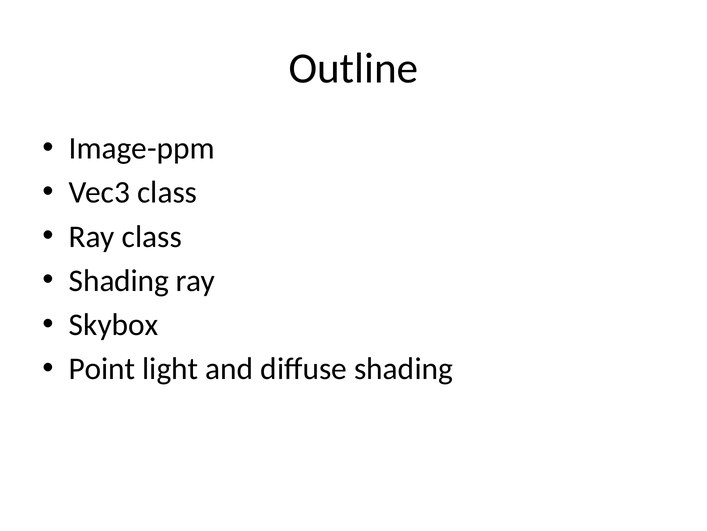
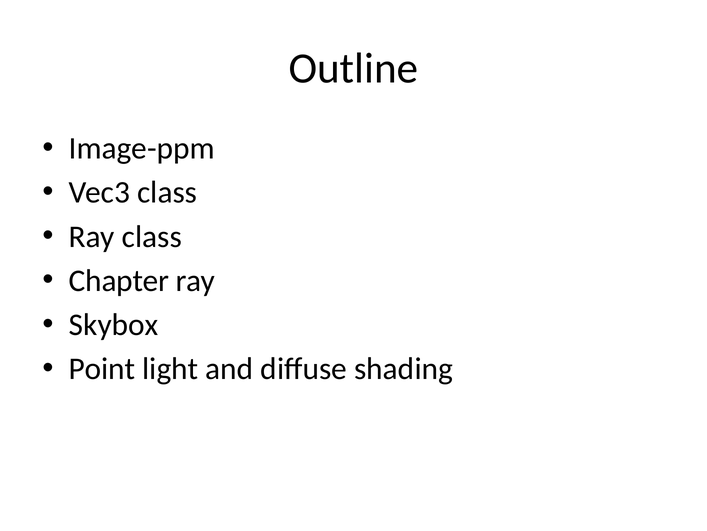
Shading: Shading -> Chapter (119, 280)
